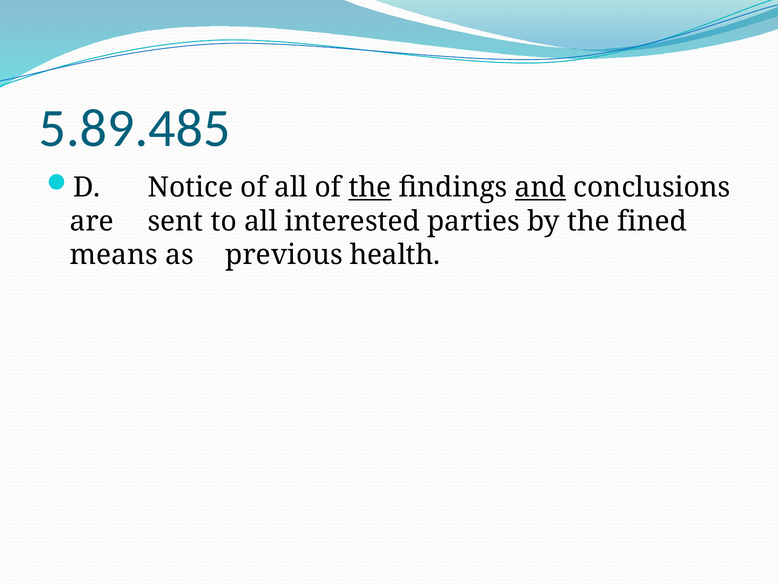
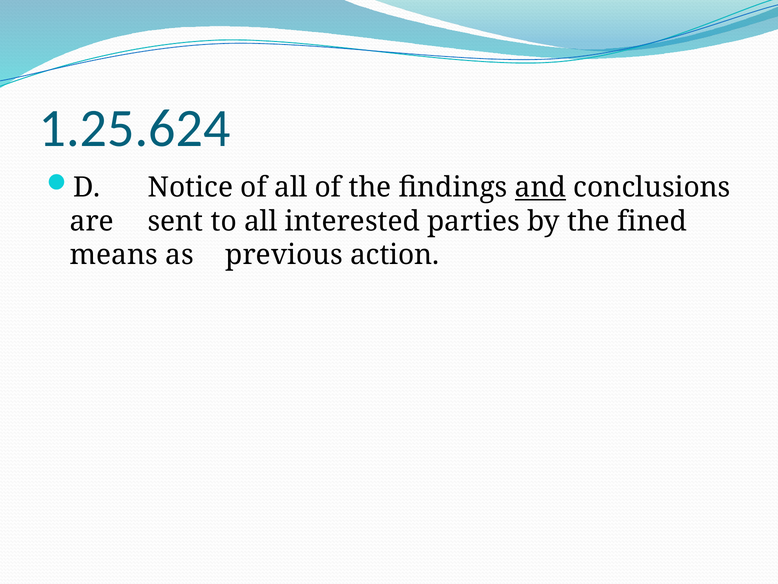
5.89.485: 5.89.485 -> 1.25.624 (135, 128)
the underline: present -> none (370, 187)
health: health -> action (395, 255)
